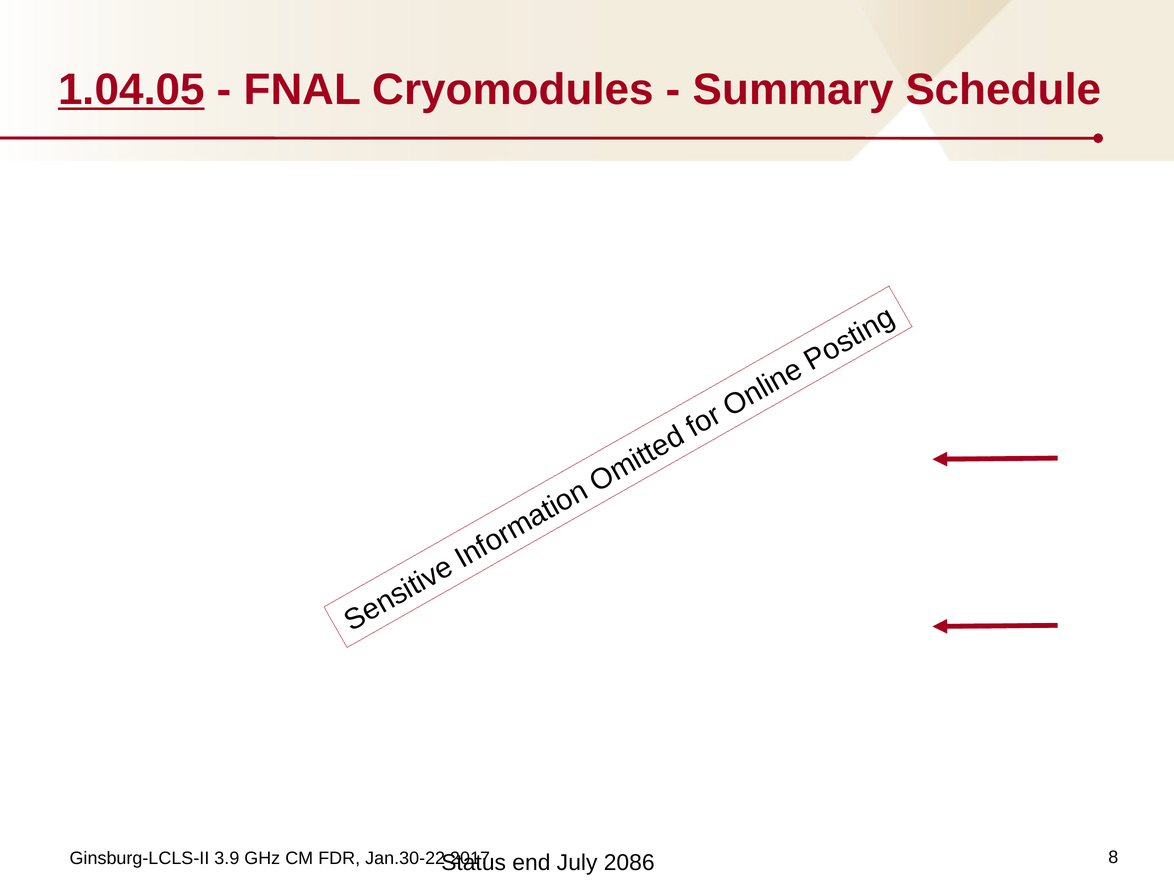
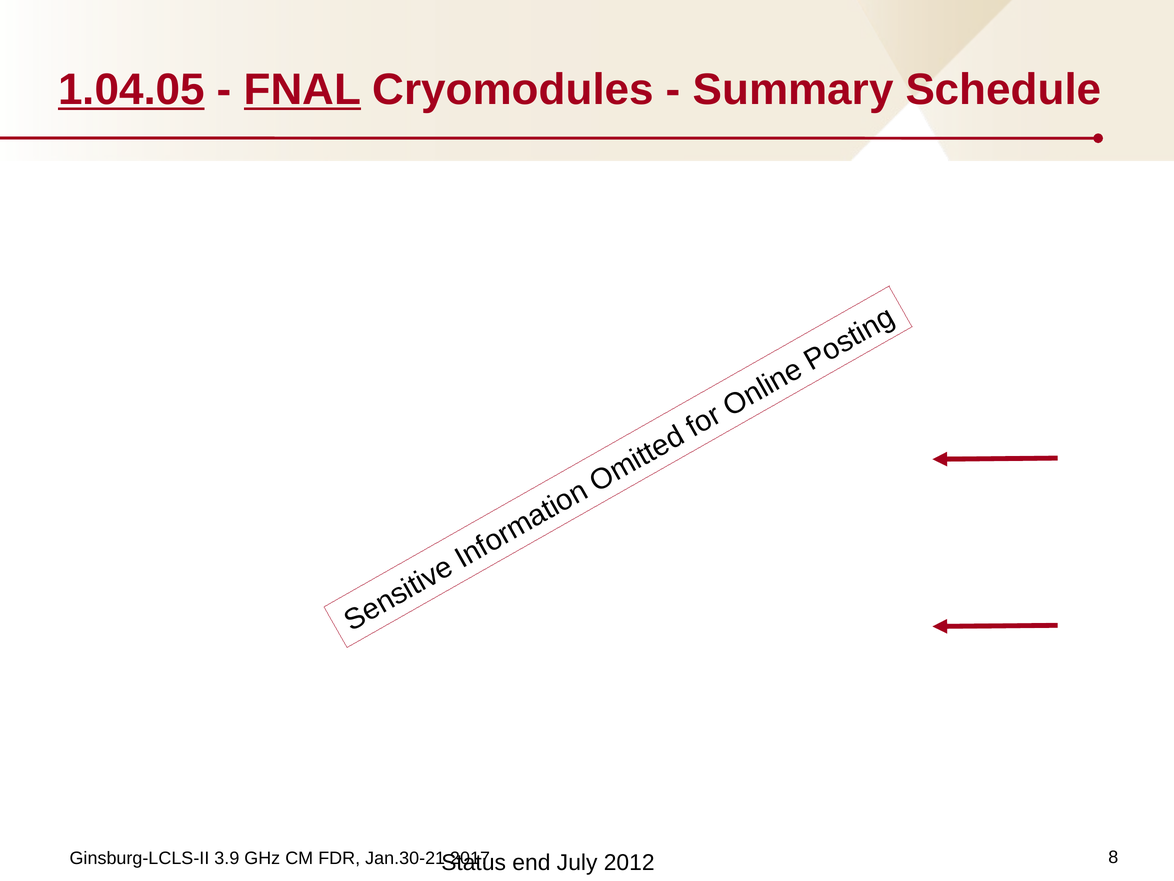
FNAL underline: none -> present (302, 90)
Jan.30-22: Jan.30-22 -> Jan.30-21 (405, 858)
2086: 2086 -> 2012 (629, 862)
